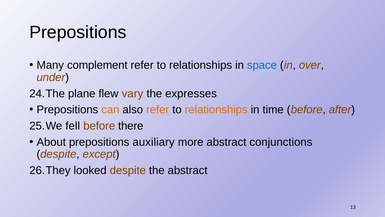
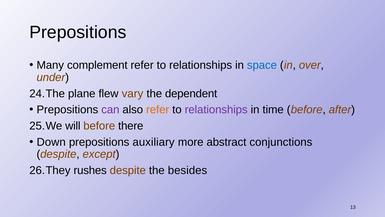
expresses: expresses -> dependent (191, 93)
can colour: orange -> purple (110, 110)
relationships colour: orange -> purple (216, 110)
fell: fell -> will (73, 126)
About: About -> Down (51, 142)
looked: looked -> rushes (90, 170)
the abstract: abstract -> besides (188, 170)
